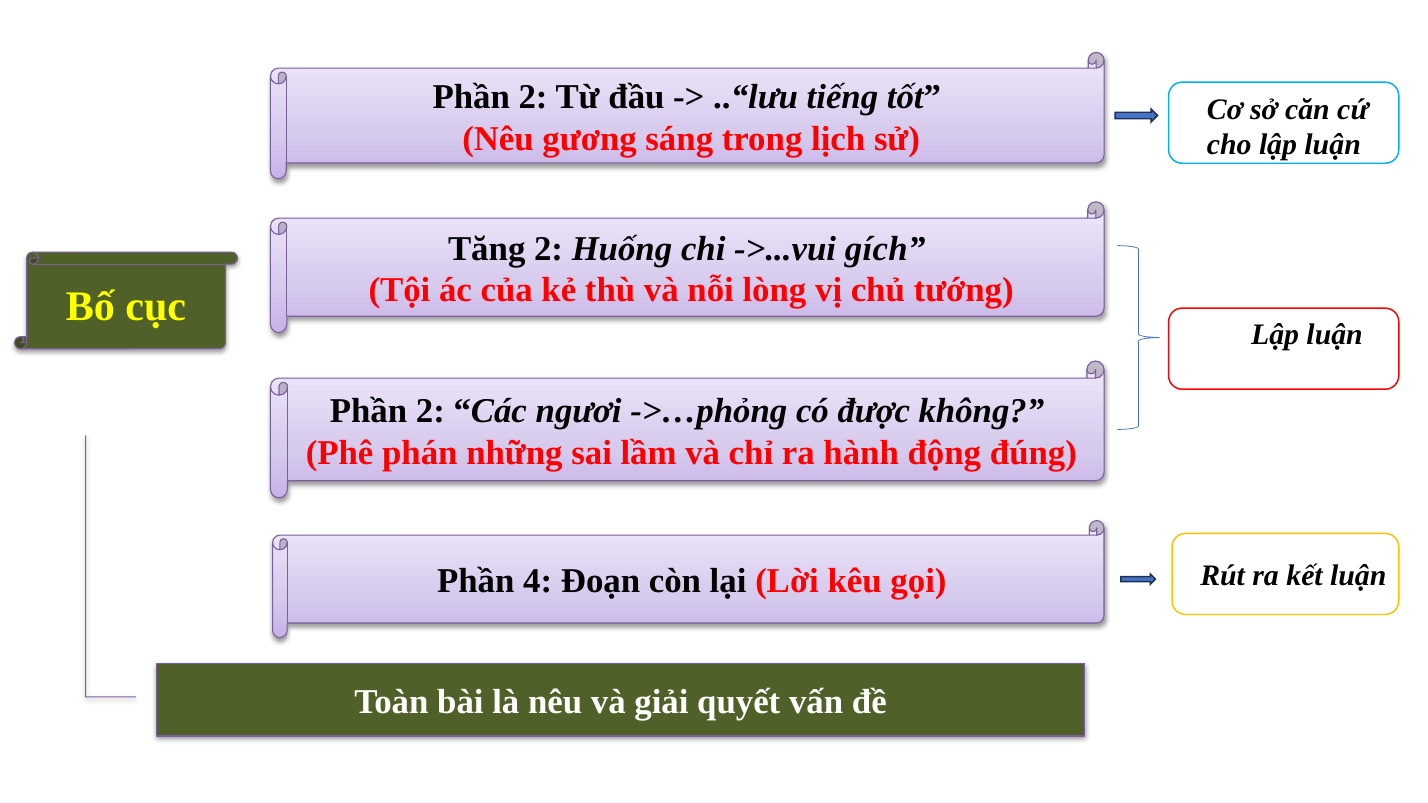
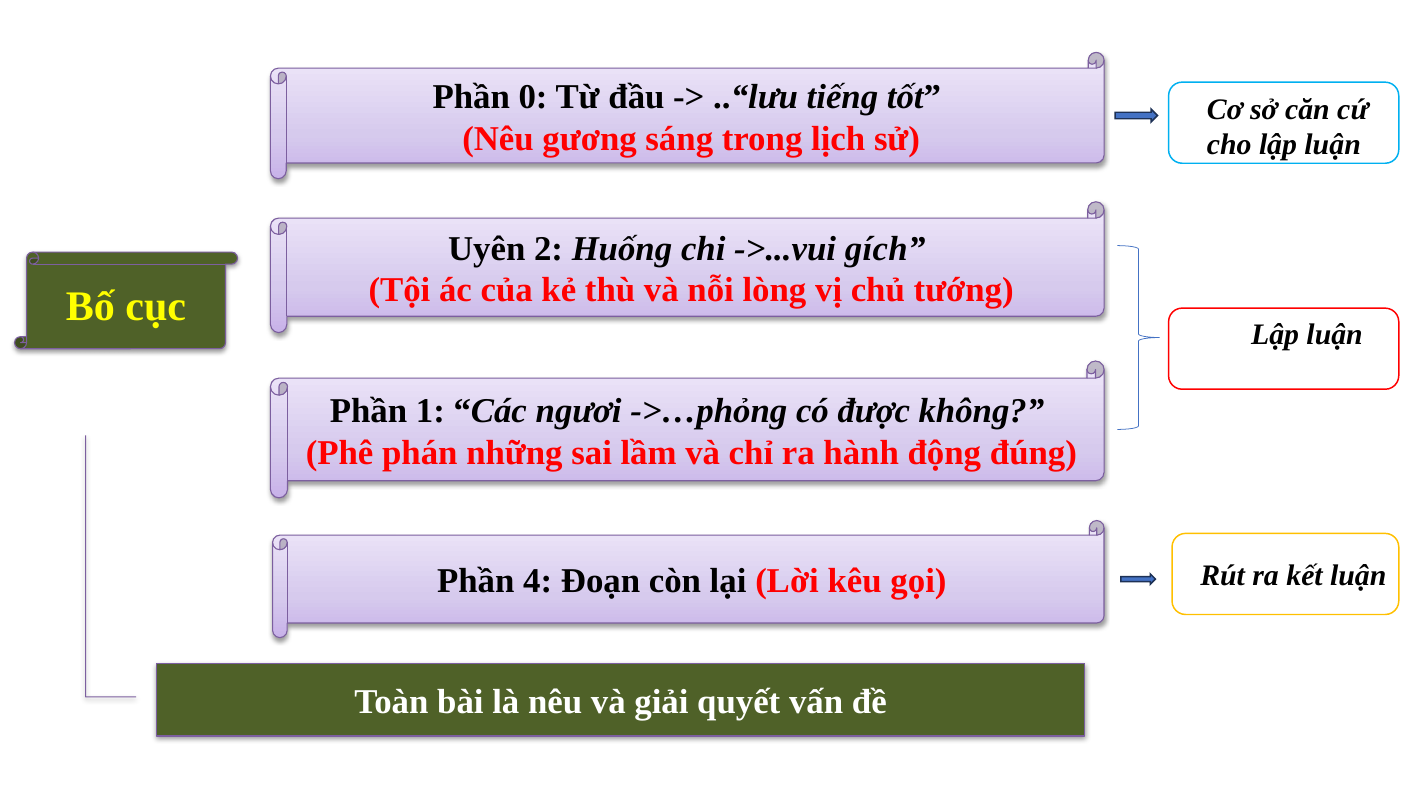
2: 2 -> 0 (533, 97)
Tăng: Tăng -> Uyên (487, 249)
2: 2 -> 1 (430, 411)
